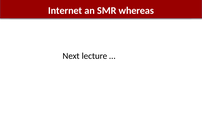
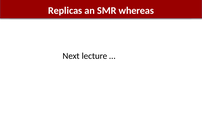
Internet: Internet -> Replicas (65, 11)
